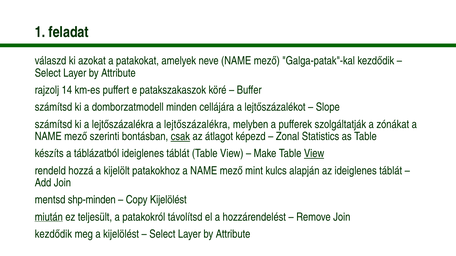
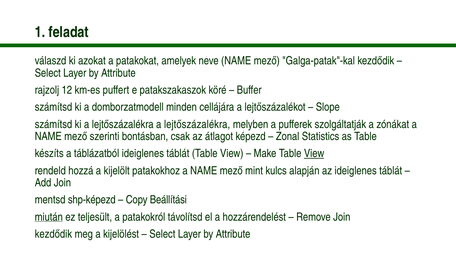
14: 14 -> 12 (67, 90)
csak underline: present -> none (180, 137)
shp-minden: shp-minden -> shp-képezd (92, 200)
Copy Kijelölést: Kijelölést -> Beállítási (168, 200)
